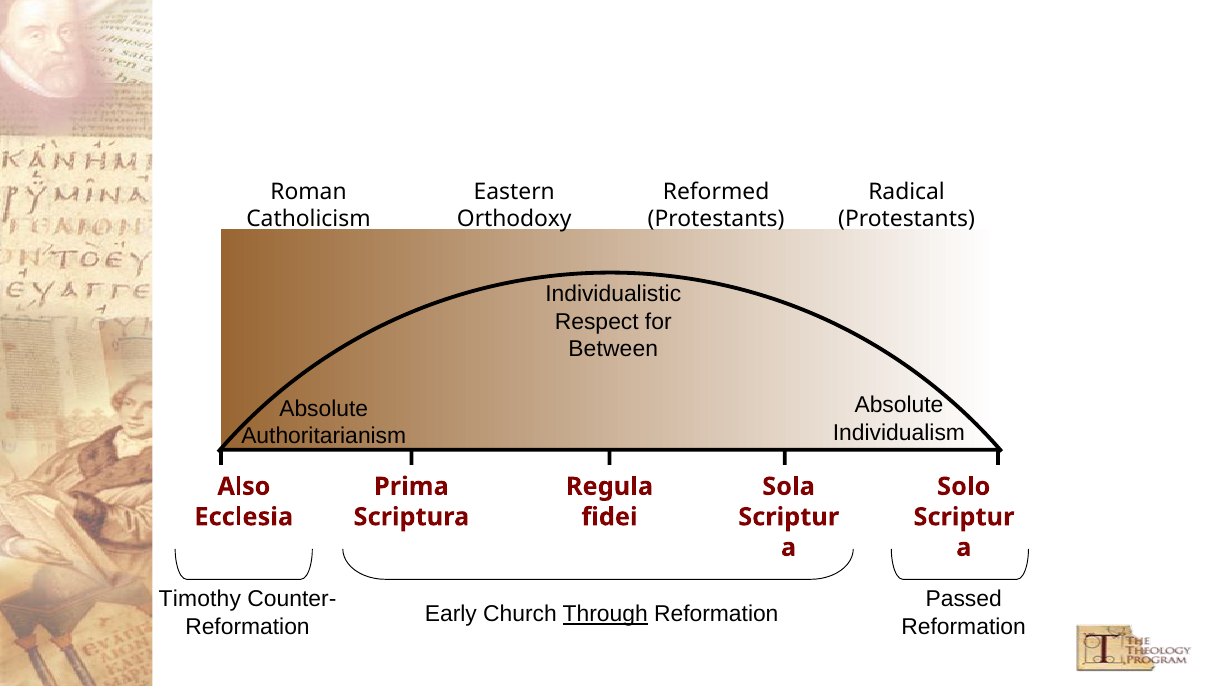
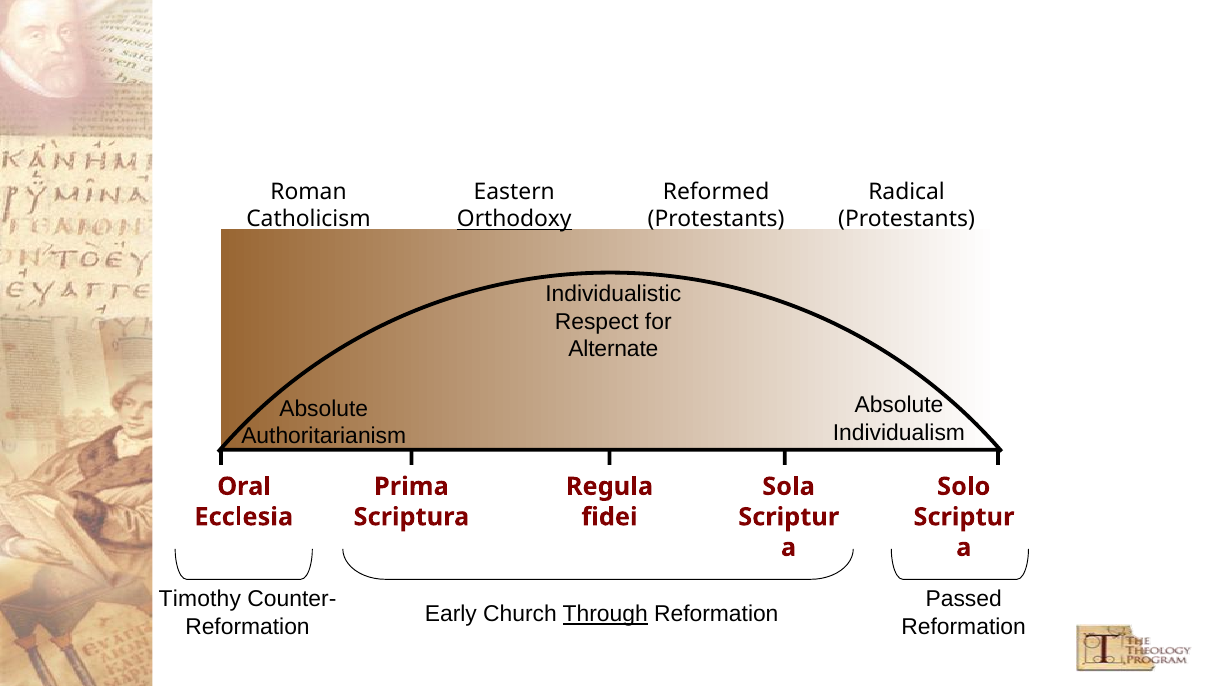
Orthodoxy underline: none -> present (514, 219)
Between: Between -> Alternate (613, 349)
Also: Also -> Oral (244, 486)
